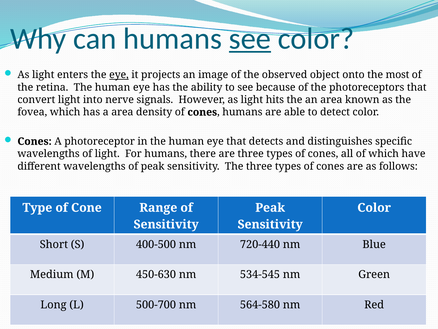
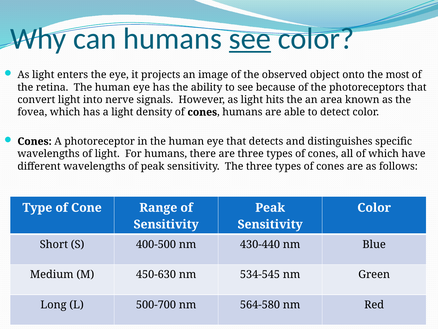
eye underline: present -> none (119, 75)
a area: area -> light (122, 112)
720-440: 720-440 -> 430-440 (260, 244)
